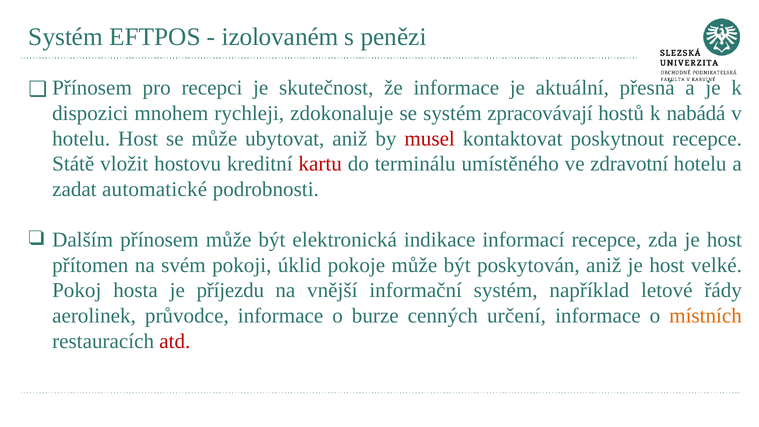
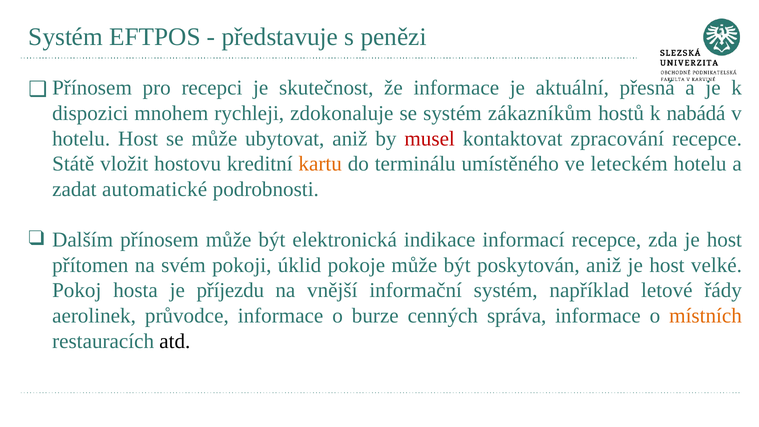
izolovaném: izolovaném -> představuje (280, 37)
zpracovávají: zpracovávají -> zákazníkům (540, 113)
poskytnout: poskytnout -> zpracování (617, 139)
kartu colour: red -> orange (320, 164)
zdravotní: zdravotní -> leteckém (629, 164)
určení: určení -> správa (517, 316)
atd colour: red -> black (175, 341)
